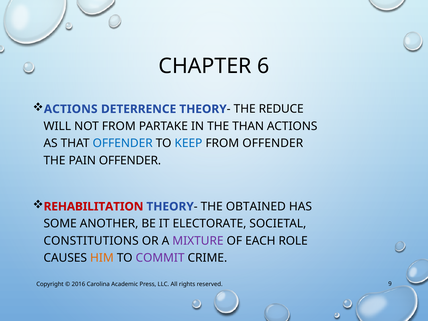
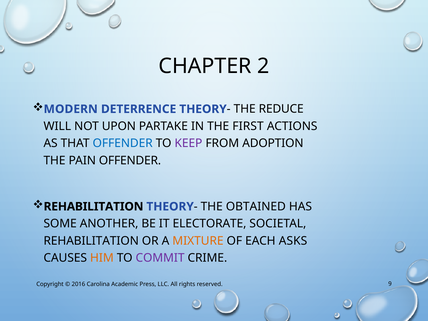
6: 6 -> 2 (263, 66)
ACTIONS: ACTIONS -> MODERN (71, 109)
NOT FROM: FROM -> UPON (119, 126)
THAN: THAN -> FIRST (248, 126)
KEEP colour: blue -> purple (188, 143)
FROM OFFENDER: OFFENDER -> ADOPTION (273, 143)
REHABILITATION colour: red -> black (94, 207)
CONSTITUTIONS: CONSTITUTIONS -> REHABILITATION (91, 241)
MIXTURE colour: purple -> orange (198, 241)
ROLE: ROLE -> ASKS (293, 241)
